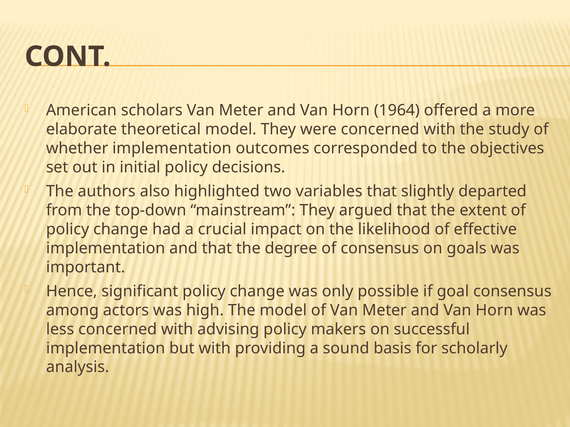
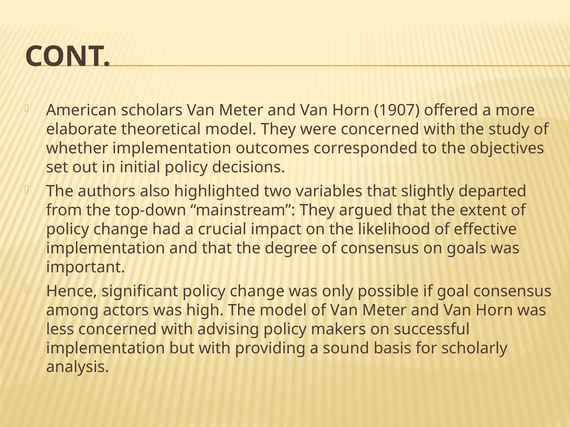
1964: 1964 -> 1907 (397, 110)
